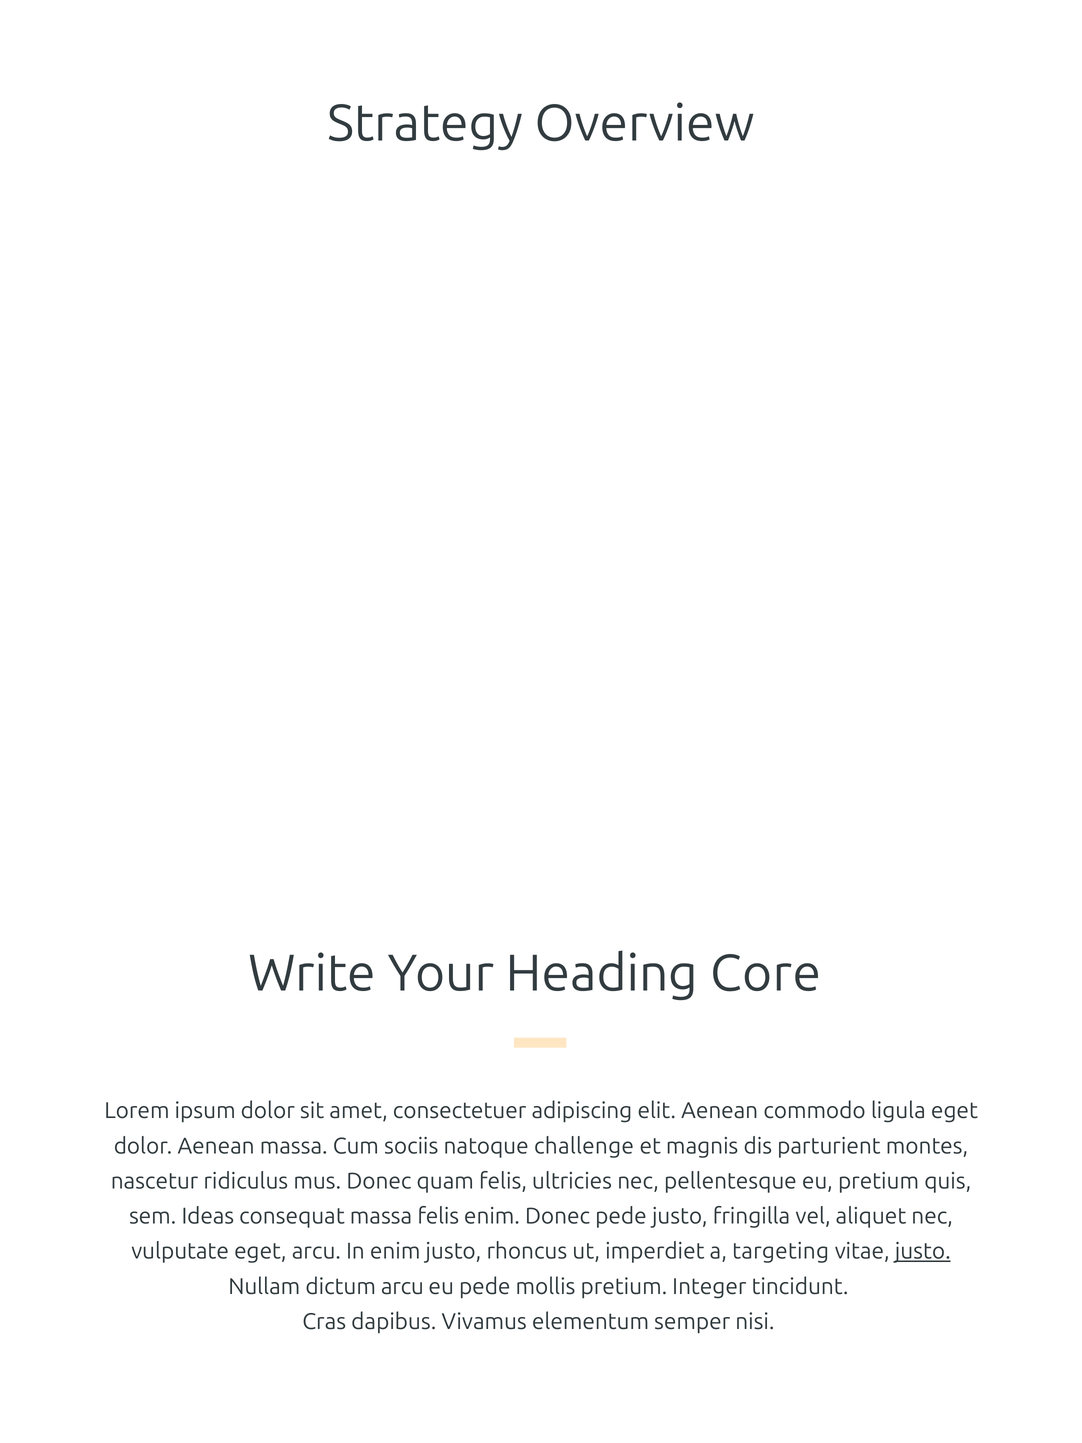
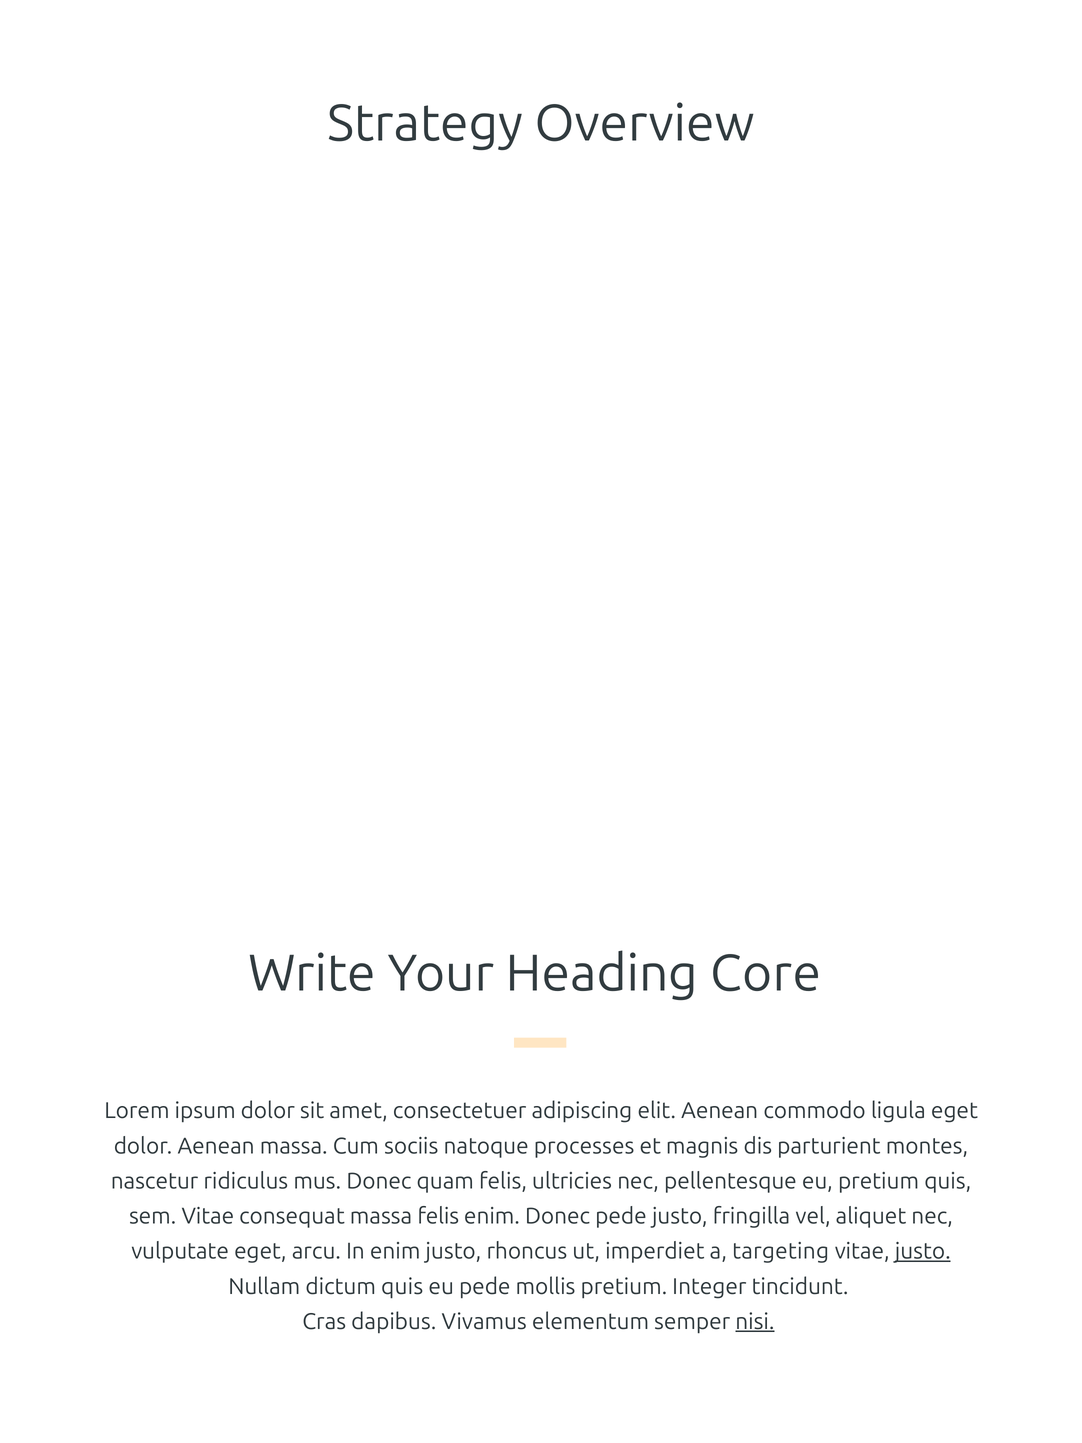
challenge: challenge -> processes (584, 1146)
sem Ideas: Ideas -> Vitae (208, 1216)
dictum arcu: arcu -> quis (402, 1286)
nisi underline: none -> present (755, 1321)
